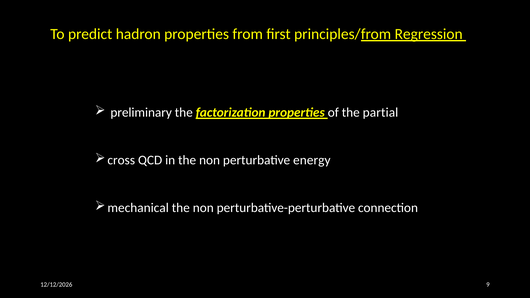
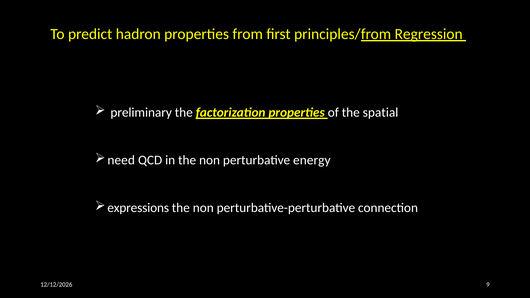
partial: partial -> spatial (381, 113)
cross: cross -> need (121, 160)
mechanical: mechanical -> expressions (138, 208)
